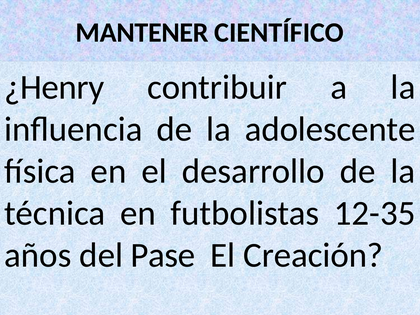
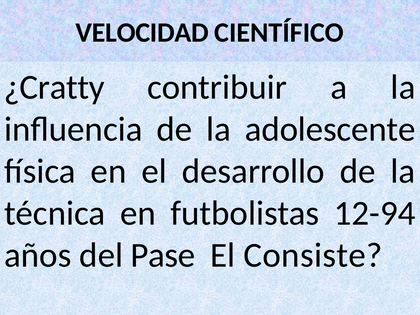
MANTENER: MANTENER -> VELOCIDAD (142, 33)
¿Henry: ¿Henry -> ¿Cratty (54, 87)
12-35: 12-35 -> 12-94 (375, 213)
Creación: Creación -> Consiste (313, 255)
